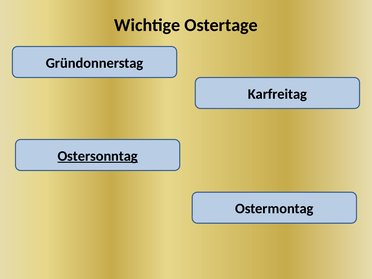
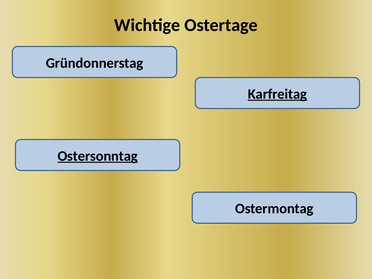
Karfreitag underline: none -> present (277, 94)
